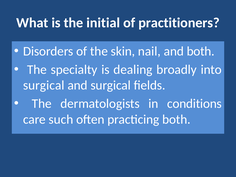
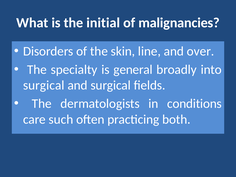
practitioners: practitioners -> malignancies (179, 23)
nail: nail -> line (149, 51)
and both: both -> over (201, 51)
dealing: dealing -> general (133, 70)
